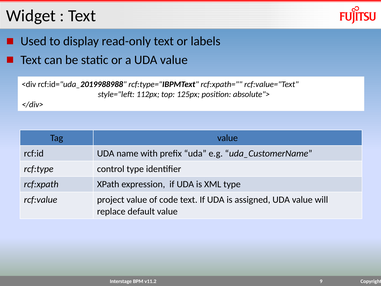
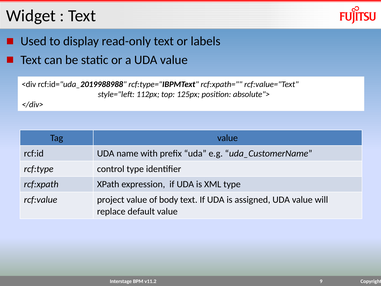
code: code -> body (169, 200)
